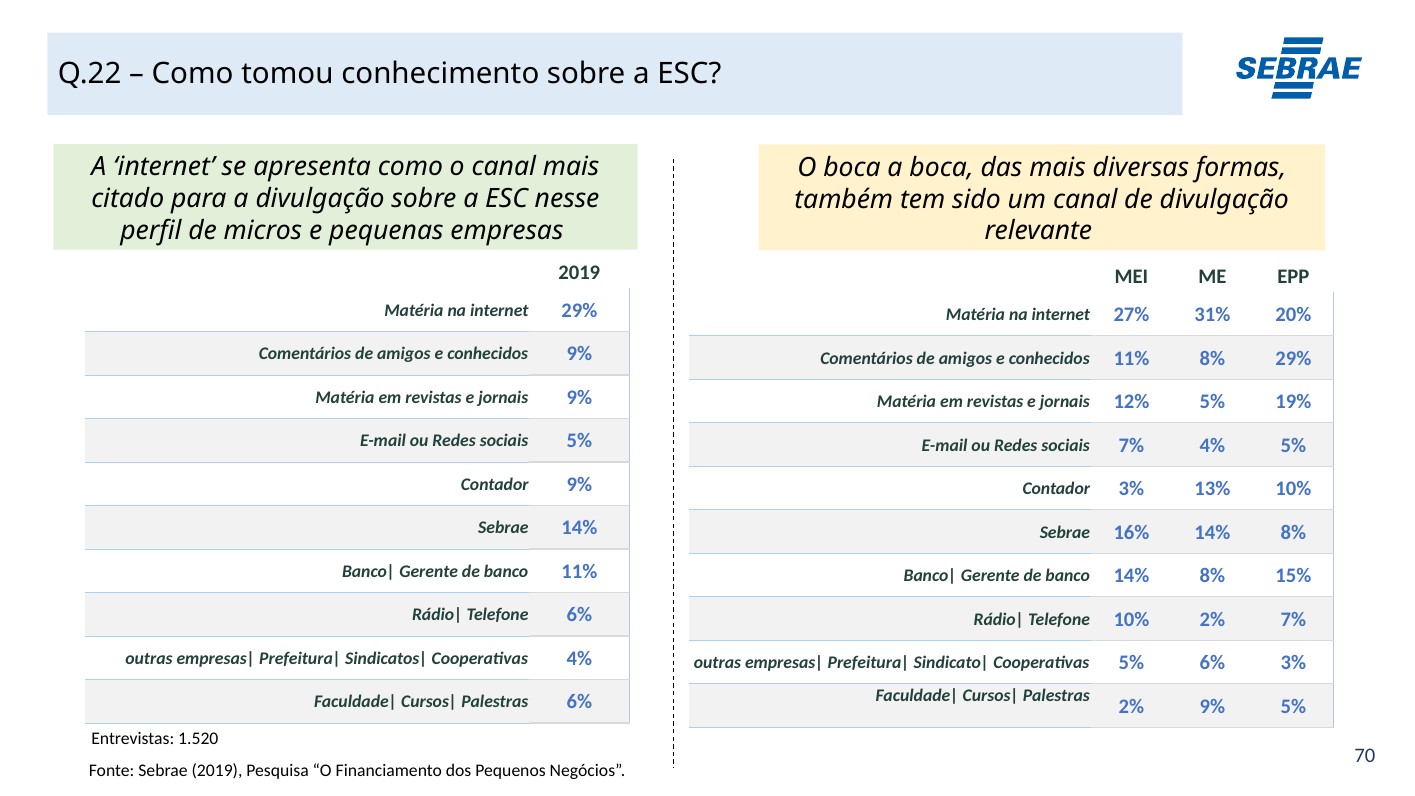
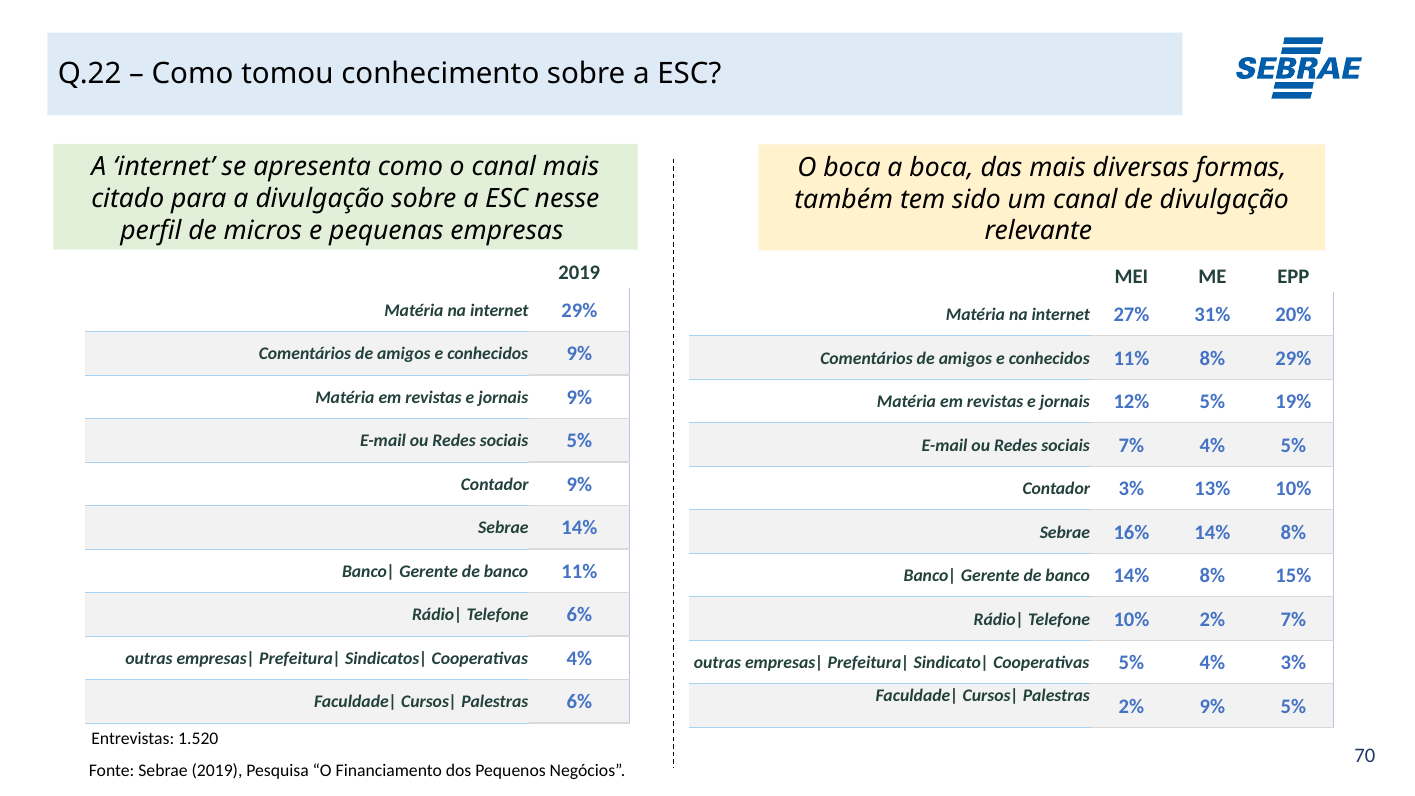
5% 6%: 6% -> 4% (1212, 663)
